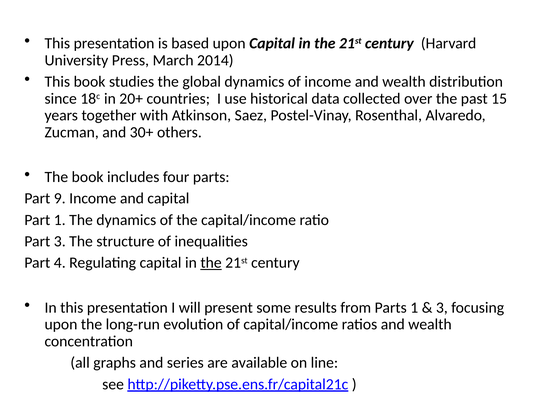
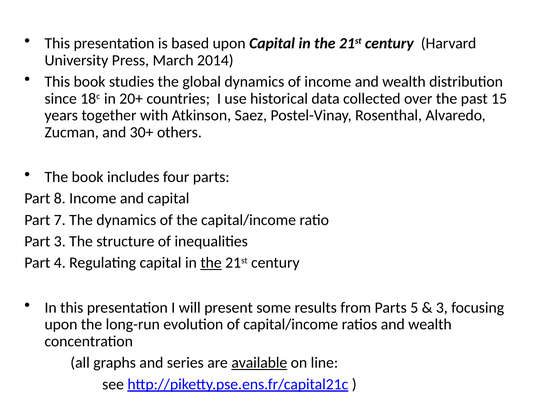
9: 9 -> 8 (60, 199)
Part 1: 1 -> 7 (60, 220)
Parts 1: 1 -> 5 (414, 308)
available underline: none -> present (259, 363)
